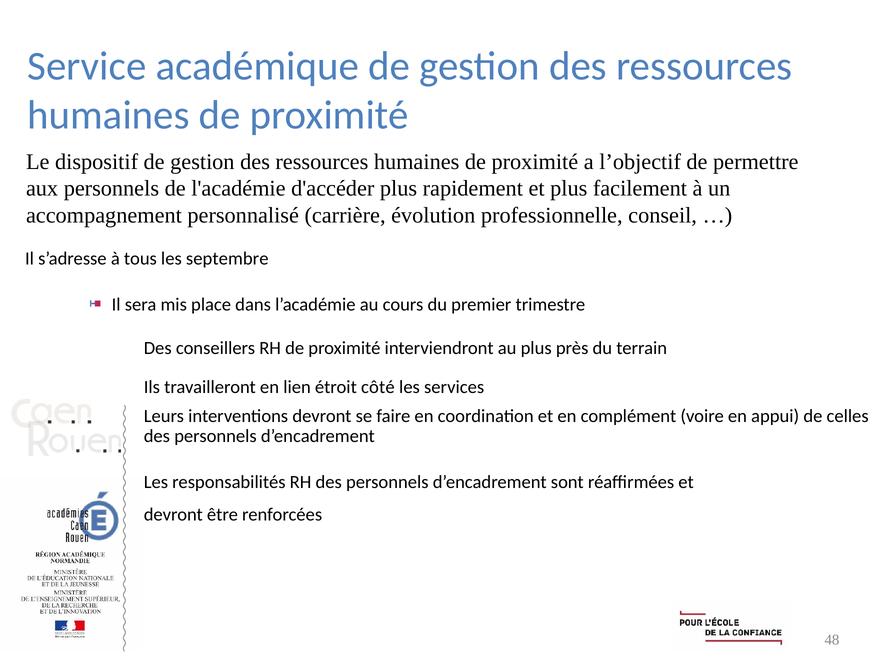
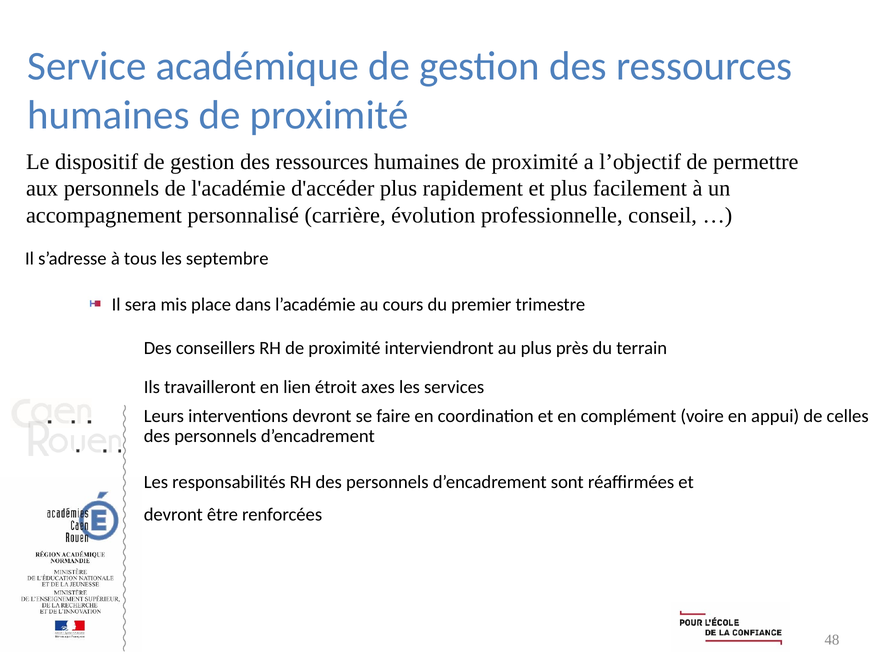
côté: côté -> axes (378, 387)
